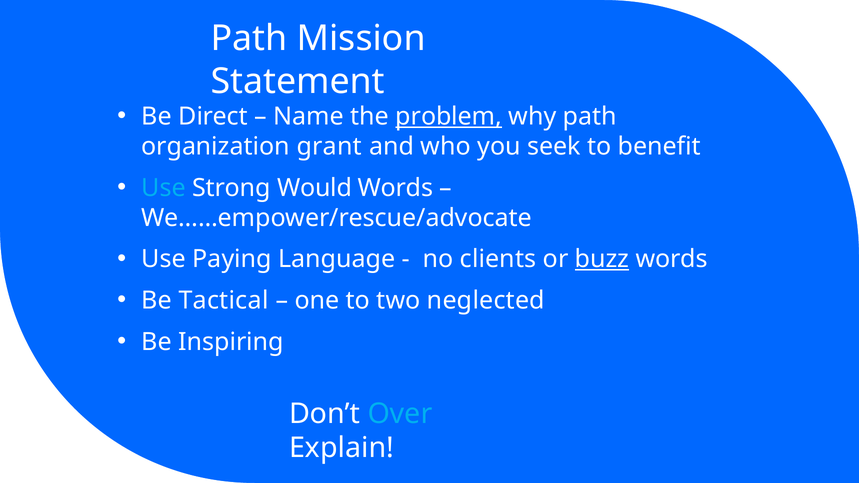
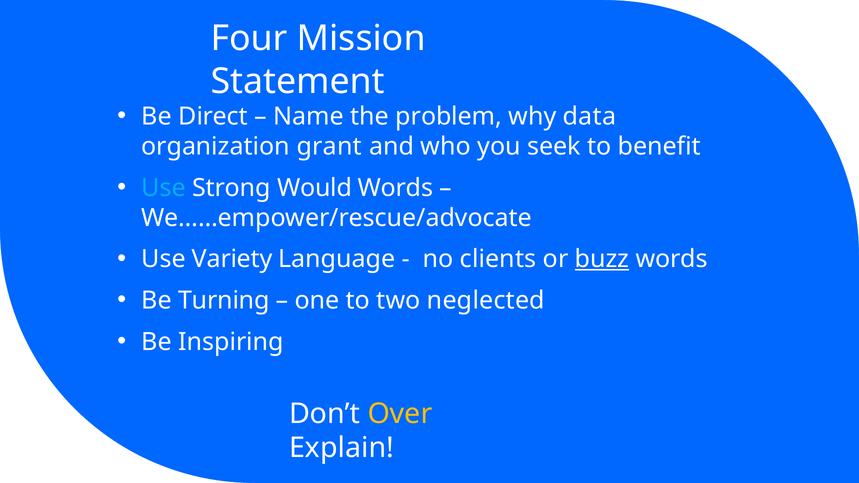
Path: Path -> Four (249, 39)
problem underline: present -> none (449, 116)
why path: path -> data (589, 116)
Paying: Paying -> Variety (232, 259)
Tactical: Tactical -> Turning (224, 301)
Over colour: light blue -> yellow (400, 414)
